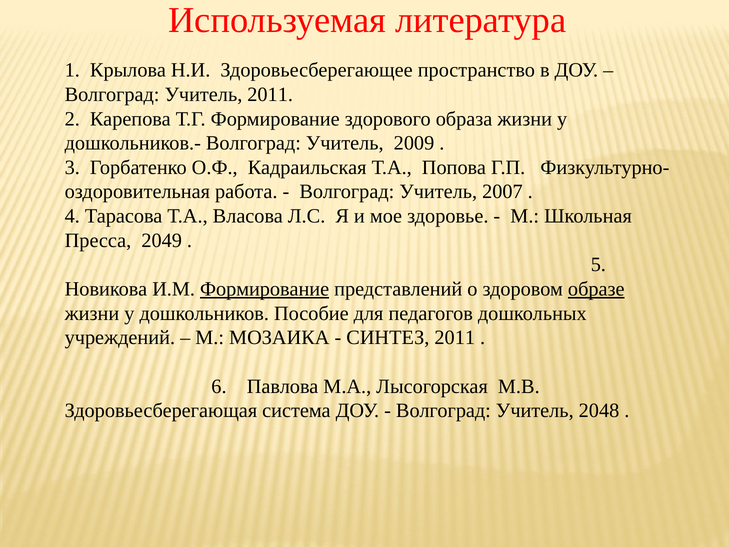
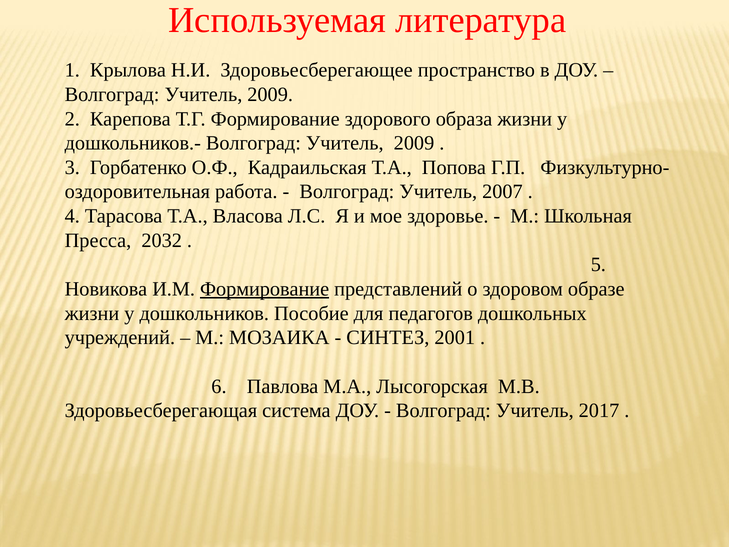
2011: 2011 -> 2009 (270, 94)
2049: 2049 -> 2032 (162, 240)
образе underline: present -> none (596, 289)
СИНТЕЗ 2011: 2011 -> 2001 (455, 338)
2048: 2048 -> 2017 (599, 410)
